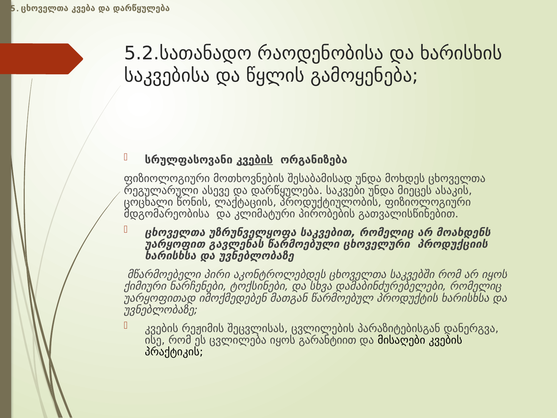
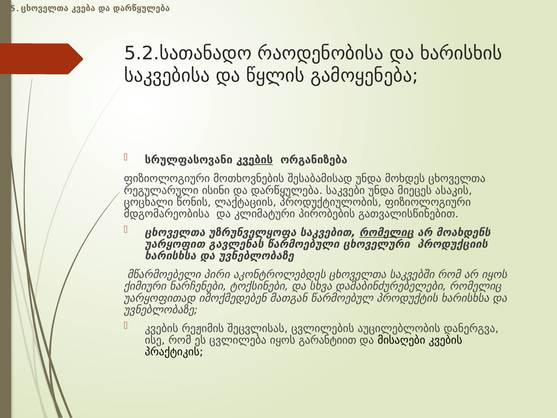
ასევე: ასევე -> ისინი (216, 190)
რომელიც underline: none -> present (387, 232)
პარაზიტებისგან: პარაზიტებისგან -> აუცილებლობის (399, 328)
